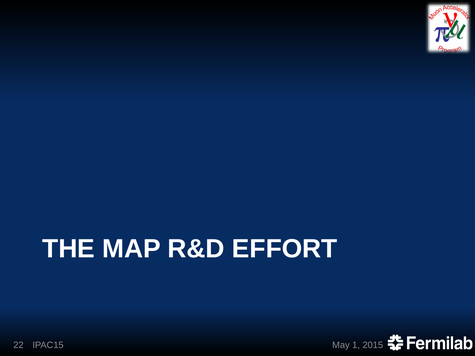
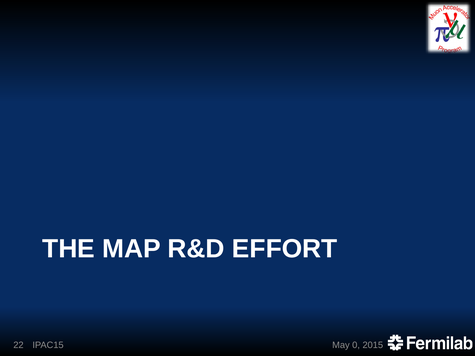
1: 1 -> 0 (356, 345)
